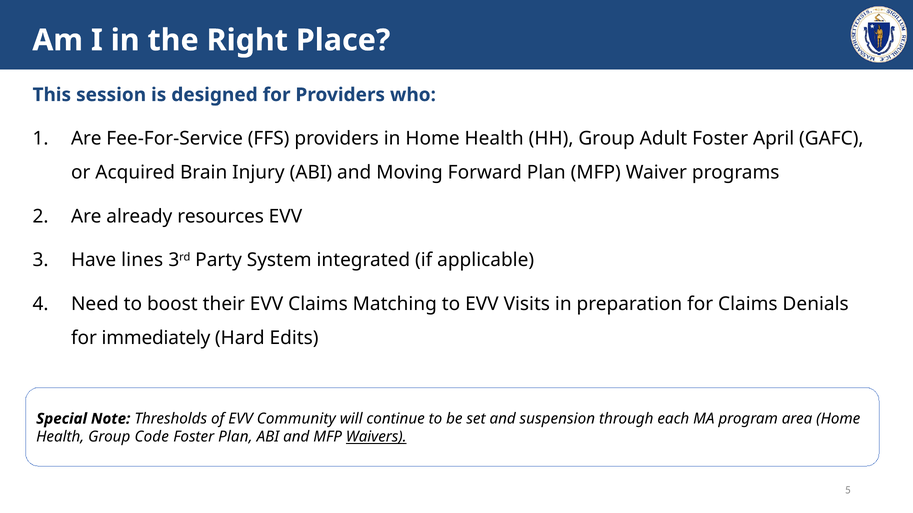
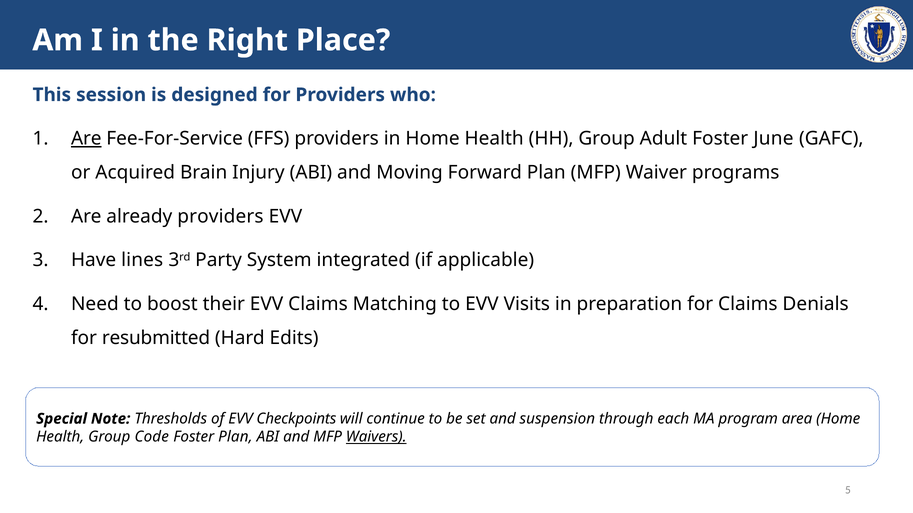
Are underline: none -> present (86, 139)
April: April -> June (773, 139)
already resources: resources -> providers (220, 217)
immediately: immediately -> resubmitted (156, 338)
Community: Community -> Checkpoints (296, 419)
